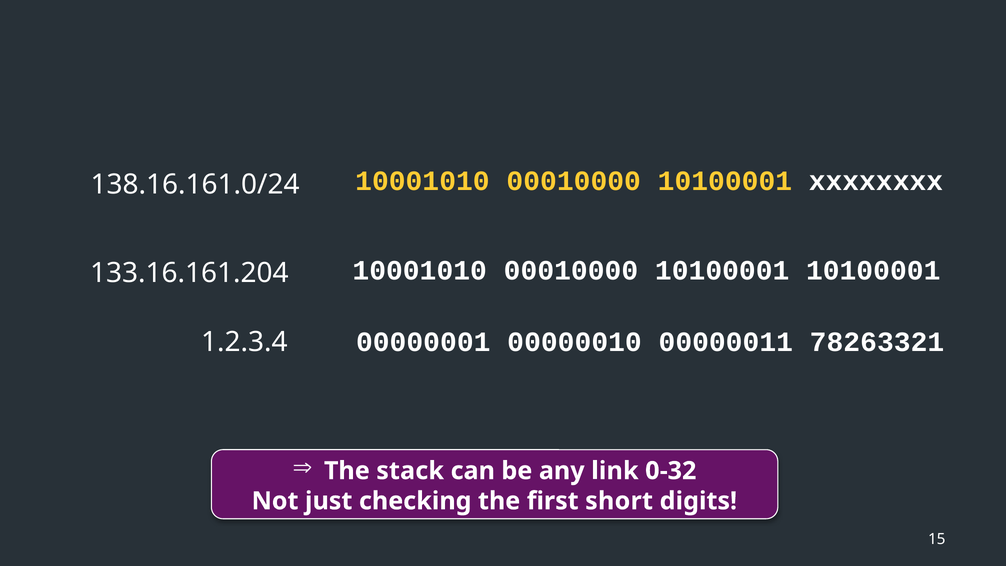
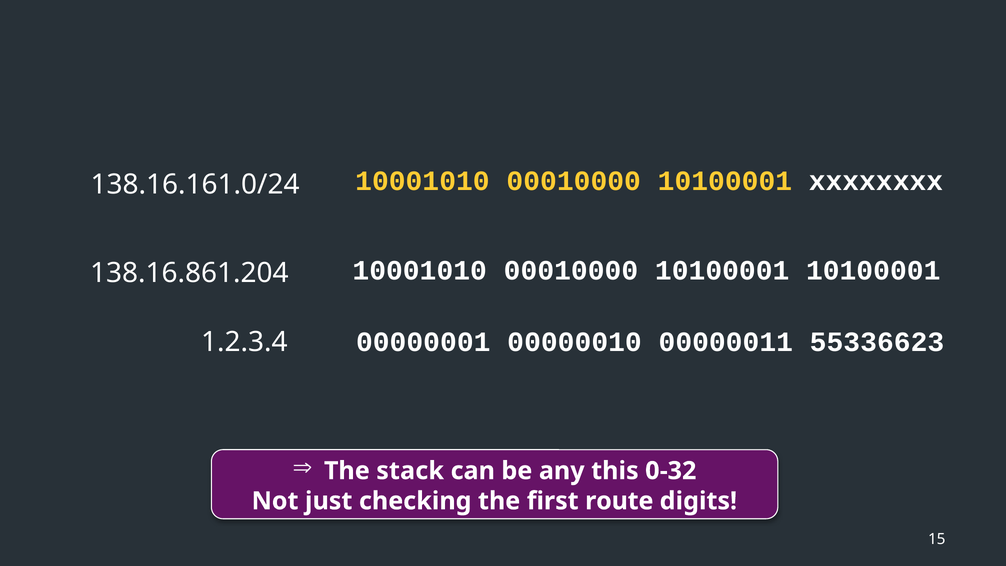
133.16.161.204: 133.16.161.204 -> 138.16.861.204 (189, 273)
78263321: 78263321 -> 55336623 (877, 342)
link: link -> this (615, 471)
short: short -> route (619, 501)
